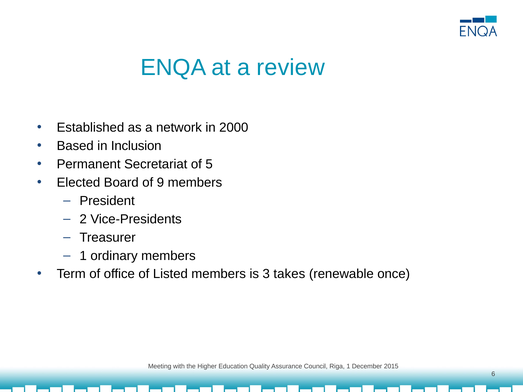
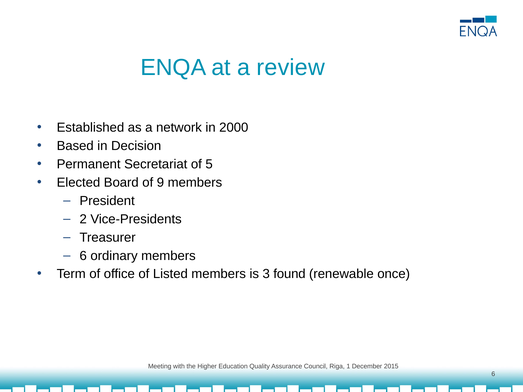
Inclusion: Inclusion -> Decision (136, 146)
1: 1 -> 6 (83, 256)
takes: takes -> found (289, 274)
